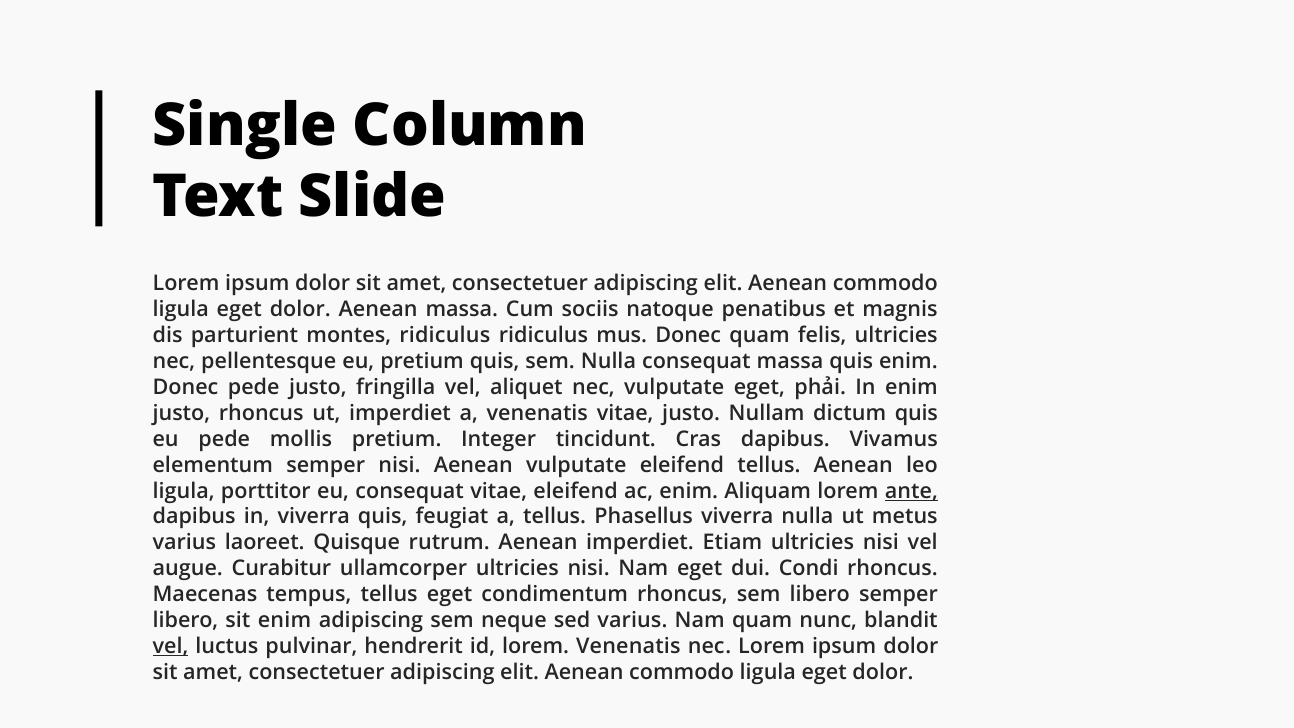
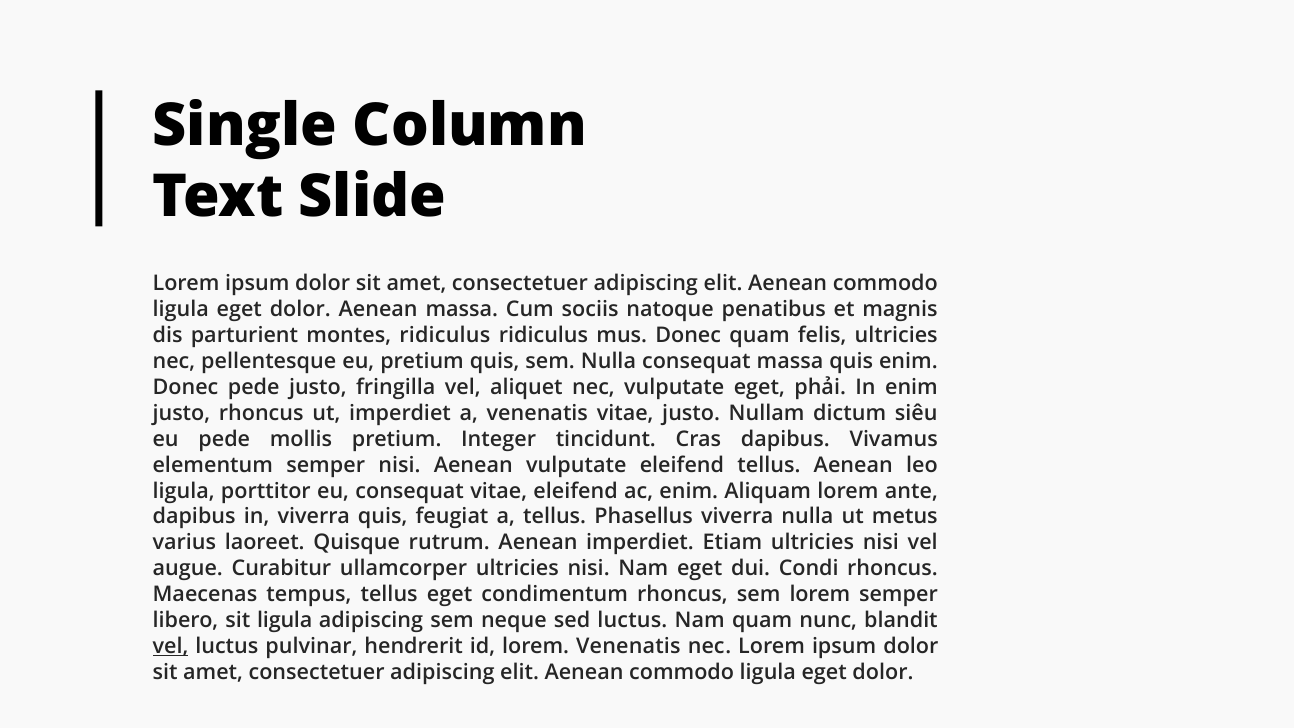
dictum quis: quis -> siêu (916, 413)
ante underline: present -> none (911, 491)
sem libero: libero -> lorem (820, 594)
sit enim: enim -> ligula (285, 620)
sed varius: varius -> luctus (632, 620)
